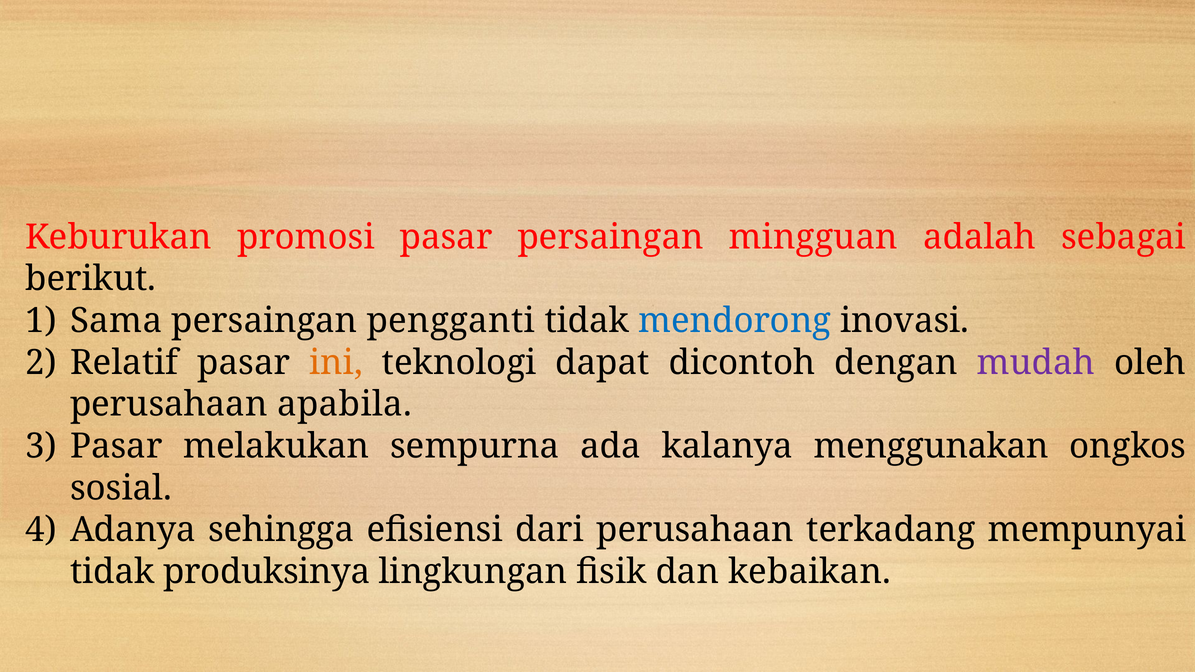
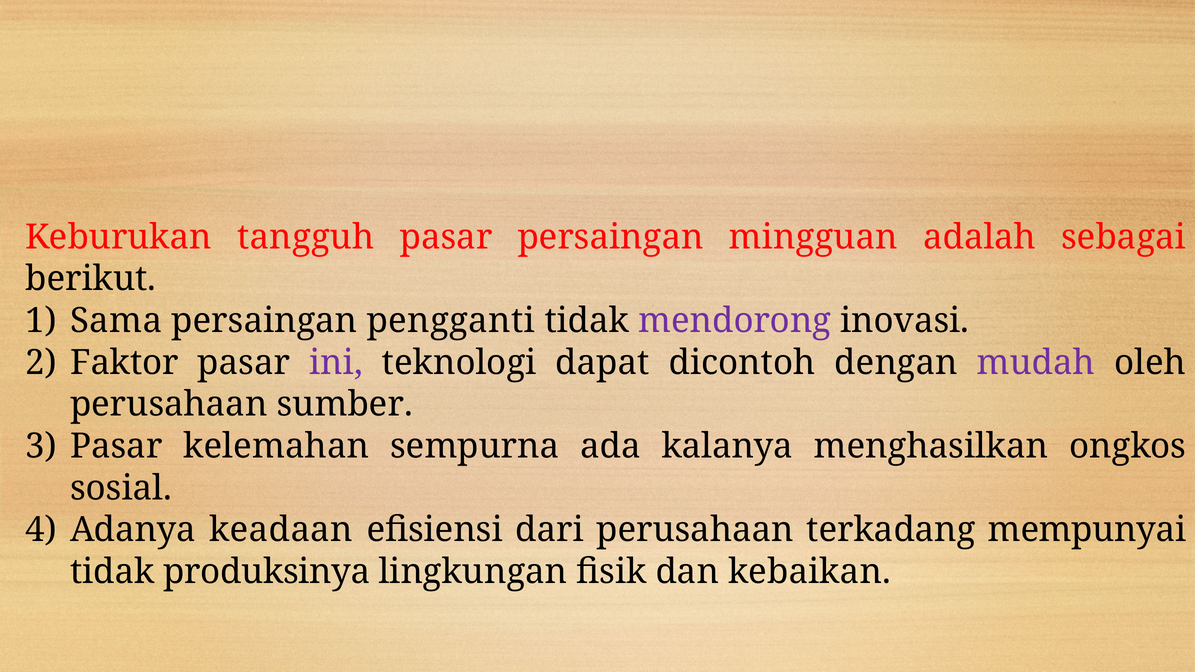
promosi: promosi -> tangguh (306, 237)
mendorong colour: blue -> purple (735, 321)
Relatif: Relatif -> Faktor (124, 363)
ini colour: orange -> purple (336, 363)
apabila: apabila -> sumber (345, 405)
melakukan: melakukan -> kelemahan (276, 446)
menggunakan: menggunakan -> menghasilkan (931, 446)
sehingga: sehingga -> keadaan (281, 530)
